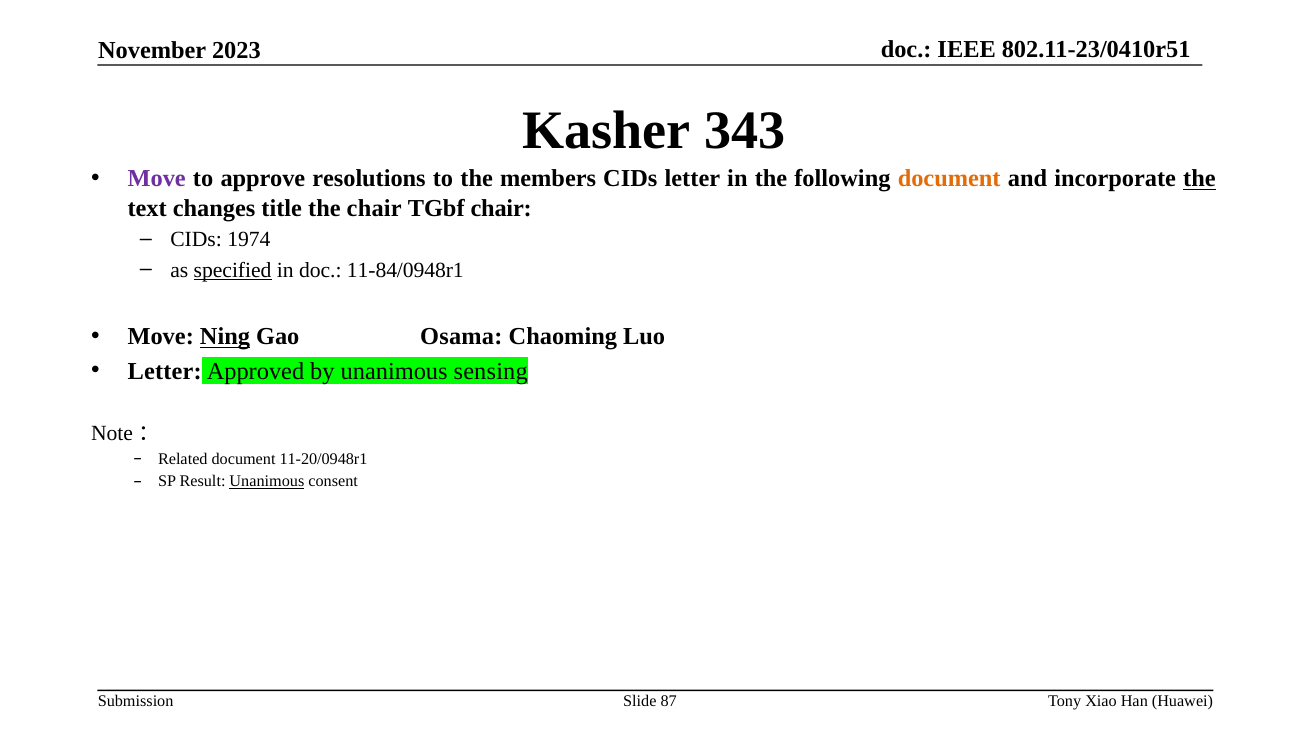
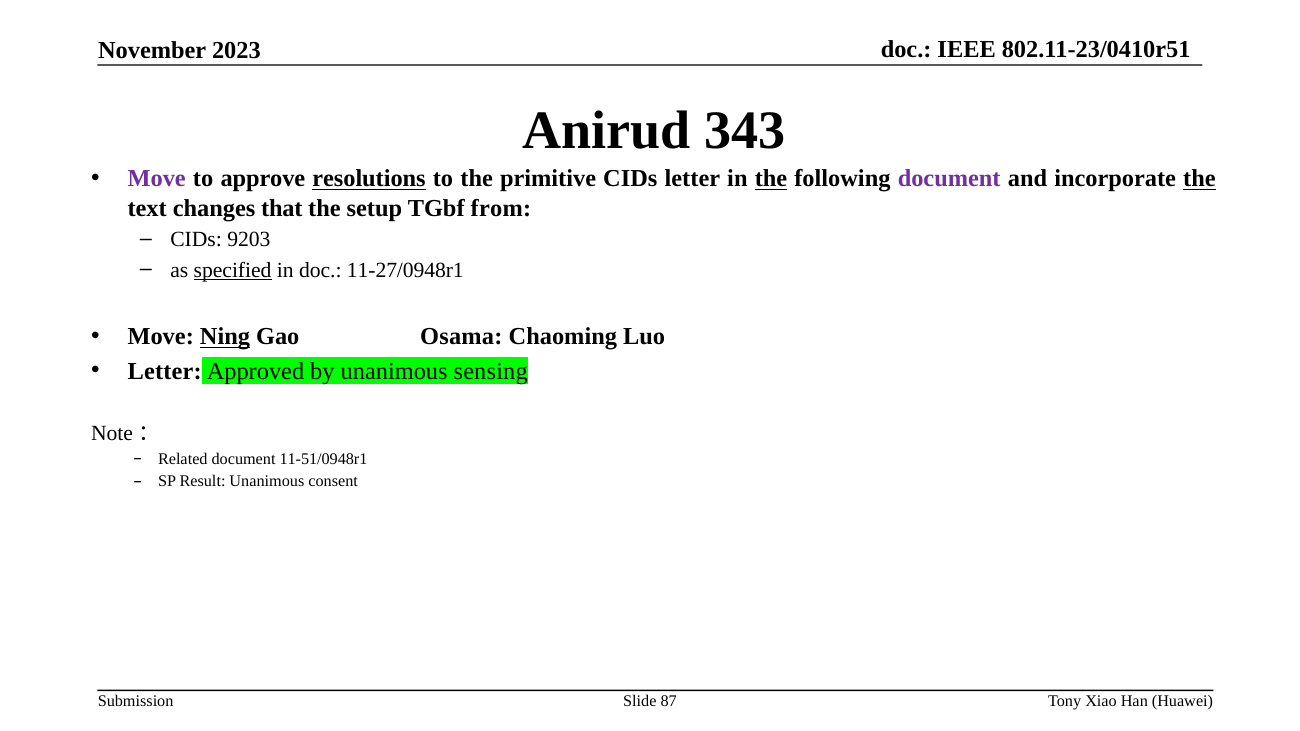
Kasher: Kasher -> Anirud (607, 131)
resolutions underline: none -> present (369, 179)
members: members -> primitive (548, 179)
the underline: none -> present (771, 179)
document colour: orange -> purple (949, 179)
title: title -> that (282, 208)
the chair: chair -> setup (374, 208)
TGbf chair: chair -> from (501, 208)
1974: 1974 -> 9203 (249, 240)
11-84/0948r1: 11-84/0948r1 -> 11-27/0948r1 (405, 270)
11-20/0948r1: 11-20/0948r1 -> 11-51/0948r1 (324, 459)
Unanimous underline: present -> none (267, 482)
